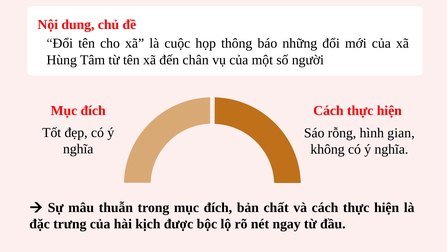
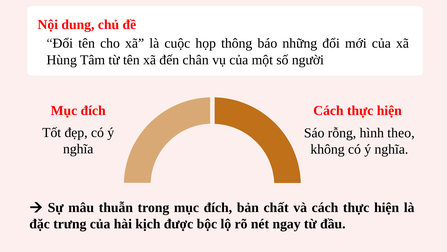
gian: gian -> theo (401, 133)
